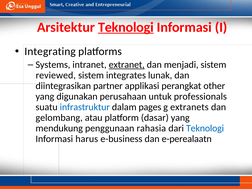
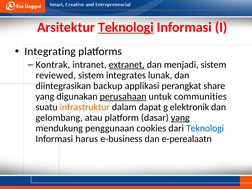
Systems: Systems -> Kontrak (53, 65)
partner: partner -> backup (108, 86)
other: other -> share (214, 86)
perusahaan underline: none -> present (123, 96)
professionals: professionals -> communities (200, 96)
infrastruktur colour: blue -> orange (85, 107)
pages: pages -> dapat (150, 107)
extranets: extranets -> elektronik (190, 107)
yang underline: none -> present (180, 118)
rahasia: rahasia -> cookies (151, 128)
